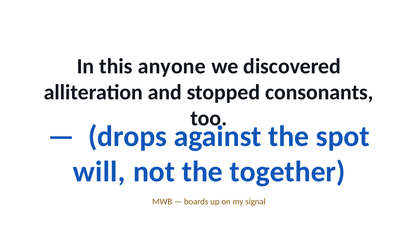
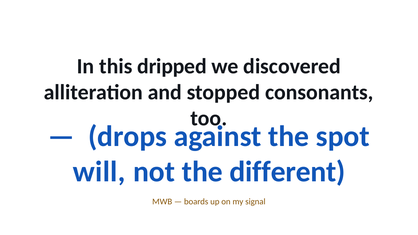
anyone: anyone -> dripped (172, 66)
together: together -> different (288, 172)
